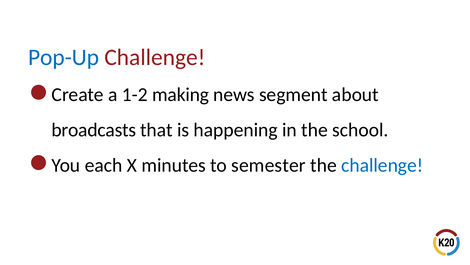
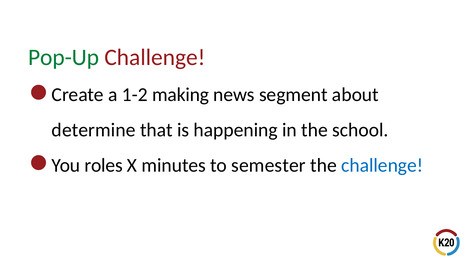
Pop-Up colour: blue -> green (64, 57)
broadcasts: broadcasts -> determine (94, 130)
each: each -> roles (104, 165)
